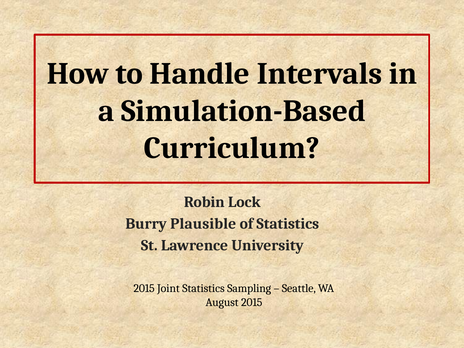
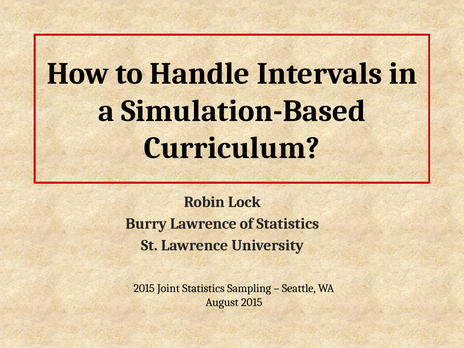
Burry Plausible: Plausible -> Lawrence (203, 224)
